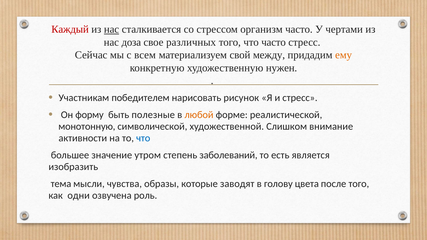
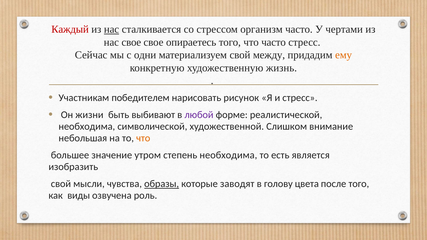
нас доза: доза -> свое (131, 42)
различных: различных -> опираетесь (191, 42)
всем: всем -> одни (145, 55)
нужен: нужен -> жизнь (281, 68)
форму: форму -> жизни (89, 115)
полезные: полезные -> выбивают (153, 115)
любой colour: orange -> purple (199, 115)
монотонную: монотонную -> необходима (87, 127)
активности: активности -> небольшая (83, 138)
что colour: blue -> orange (143, 138)
степень заболеваний: заболеваний -> необходима (228, 155)
тема: тема -> свой (61, 184)
образы underline: none -> present (162, 184)
одни: одни -> виды (79, 196)
